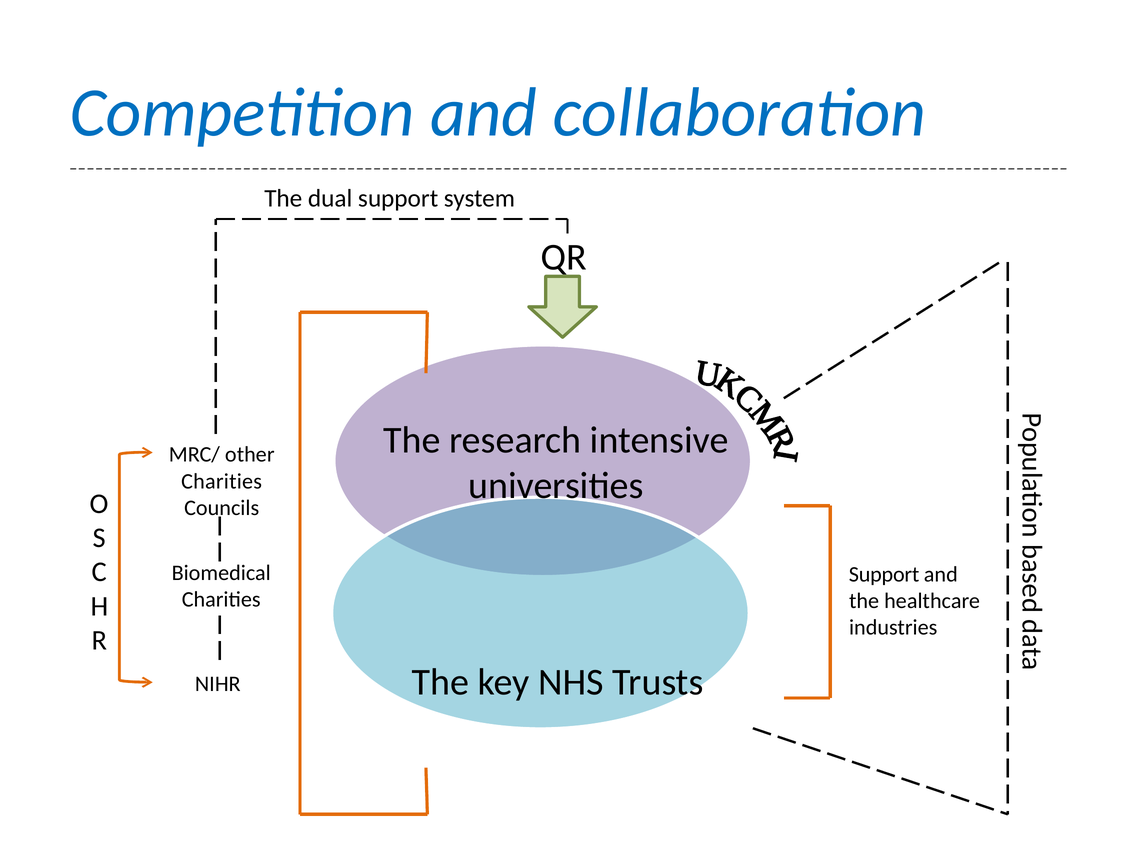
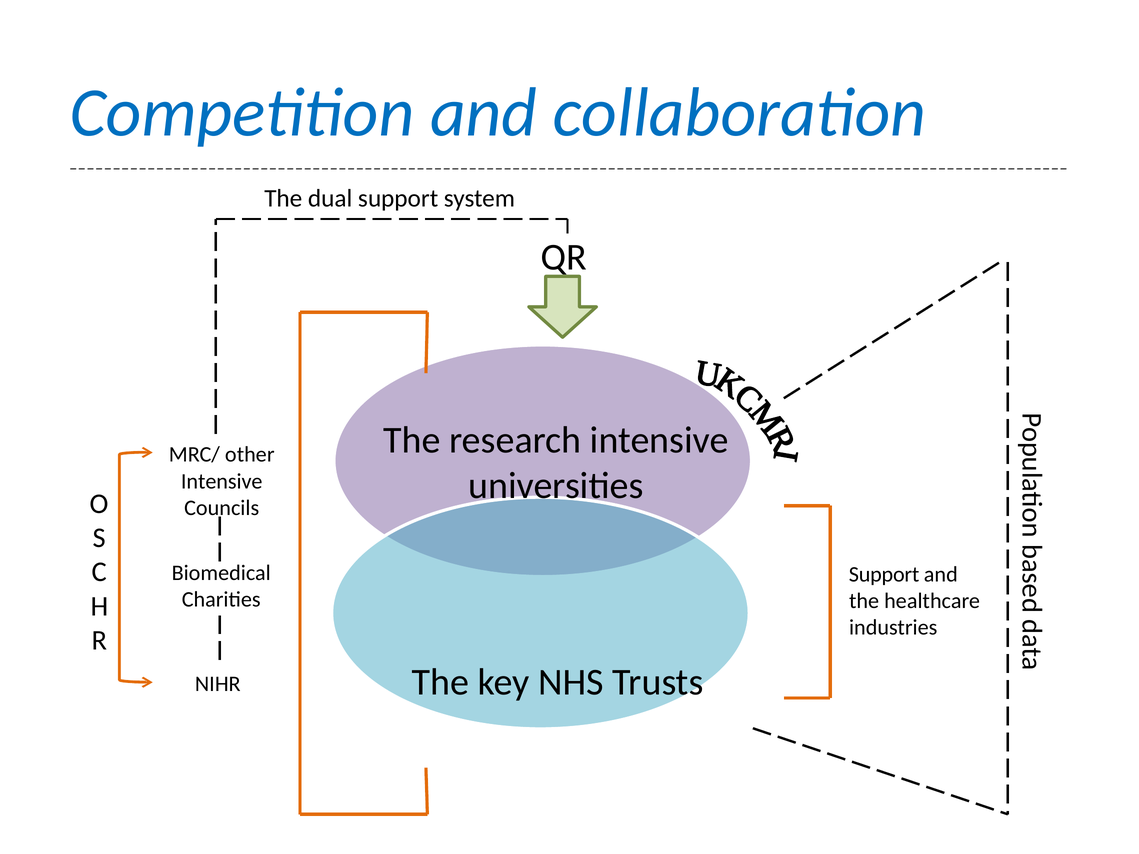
Charities: Charities -> Intensive (222, 481)
